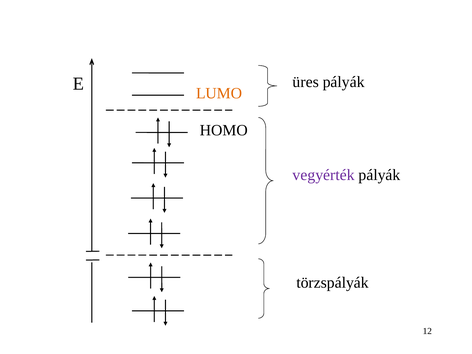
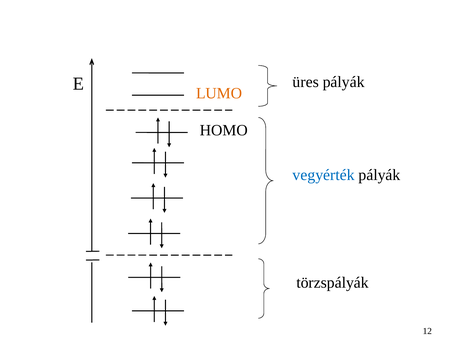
vegyérték colour: purple -> blue (324, 175)
